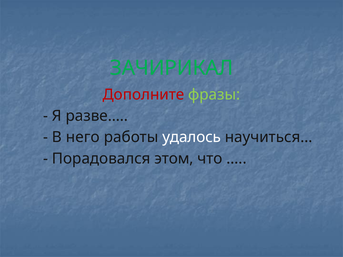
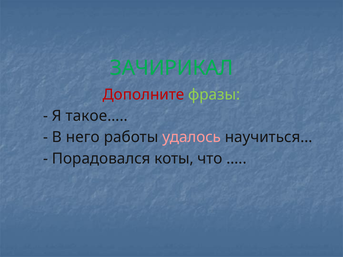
разве…: разве… -> такое… (97, 116)
удалось colour: white -> pink (192, 137)
этом: этом -> коты (174, 159)
